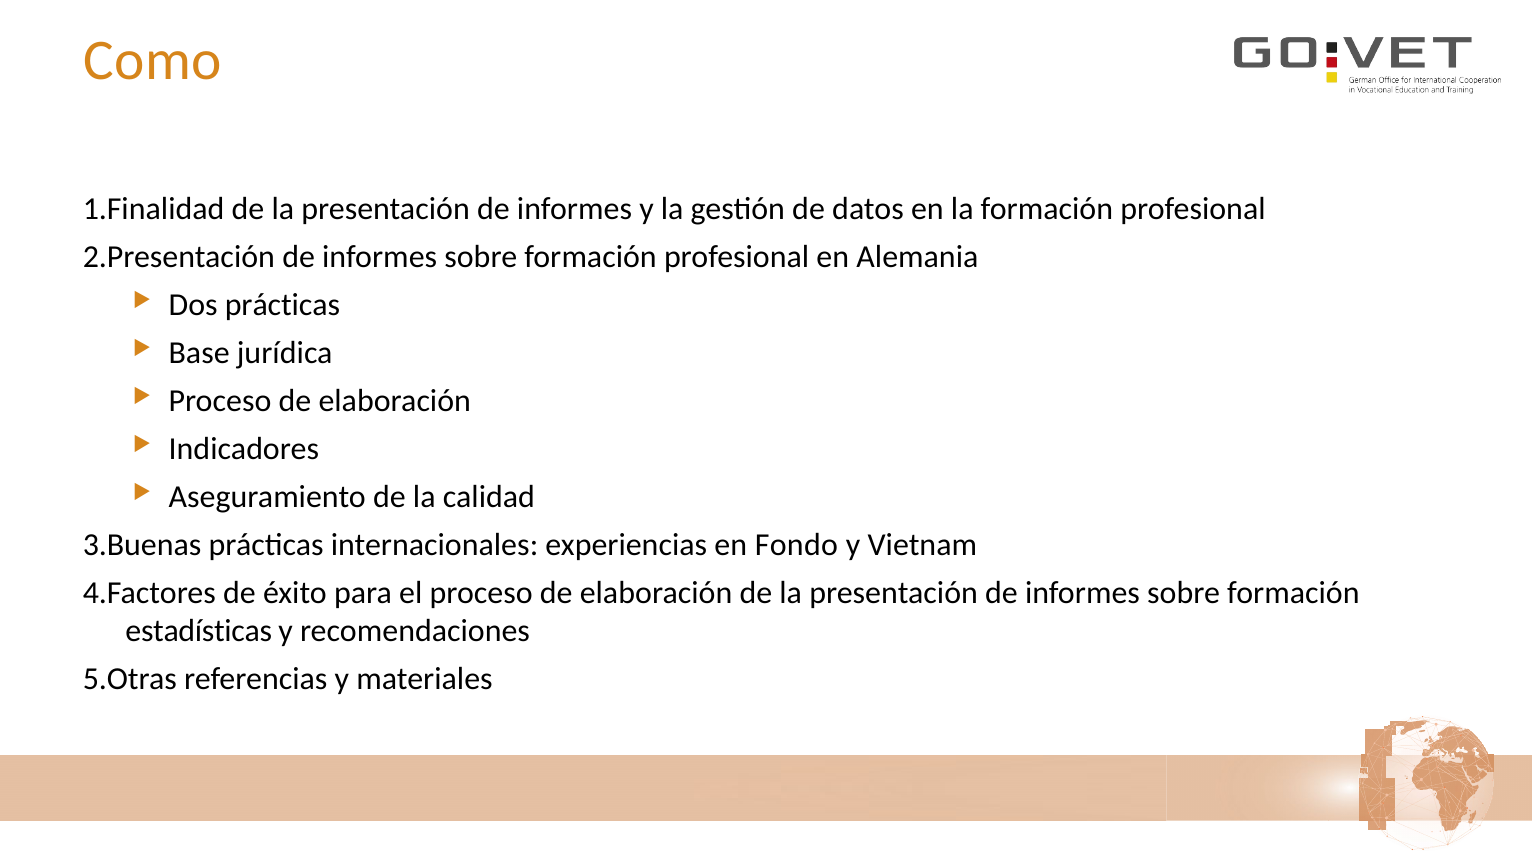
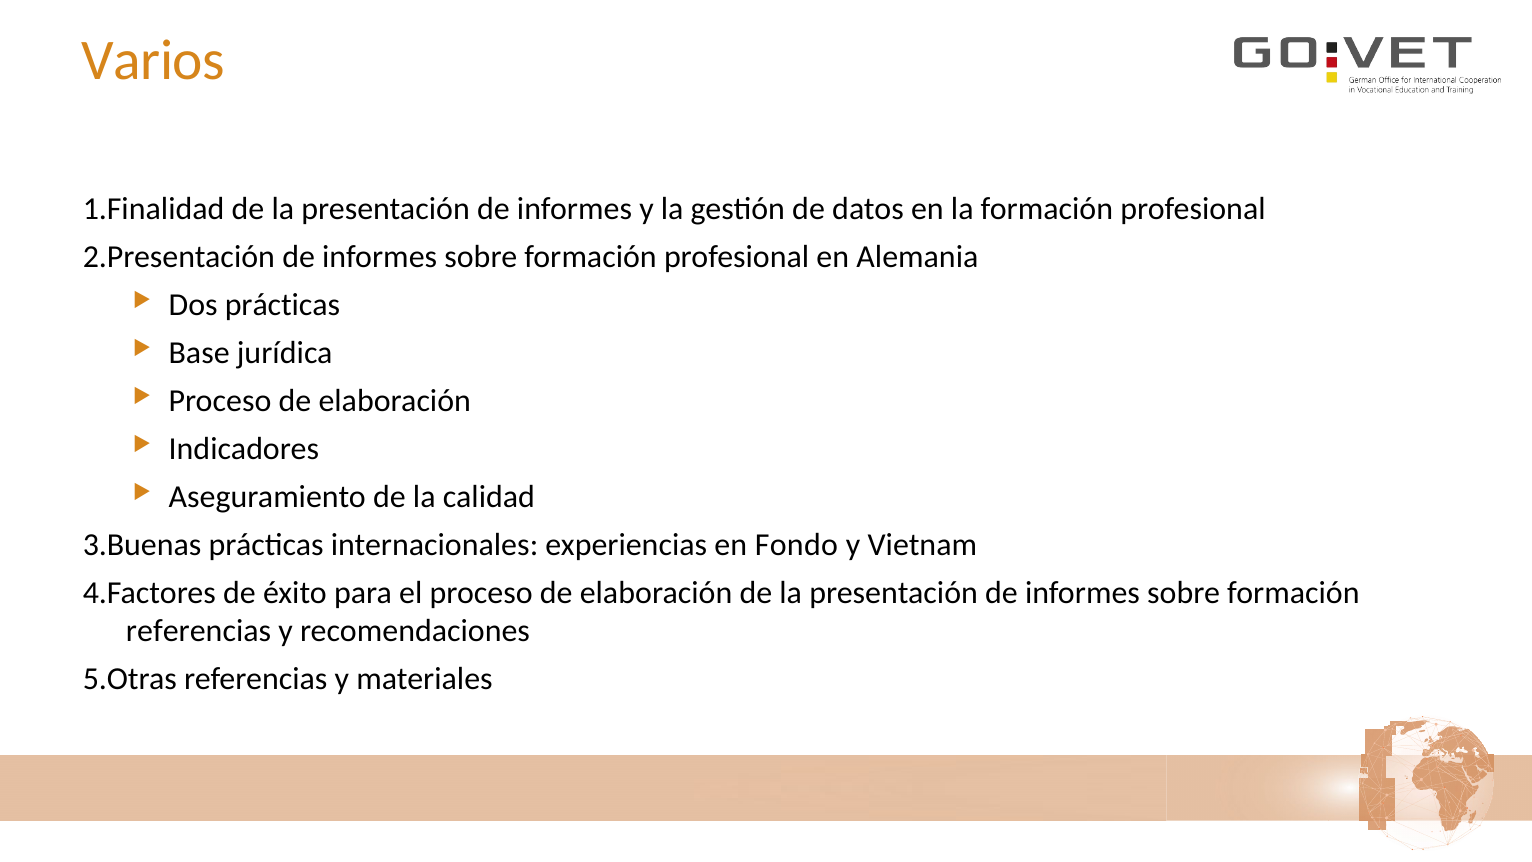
Como: Como -> Varios (153, 60)
estadísticas: estadísticas -> referencias (199, 631)
